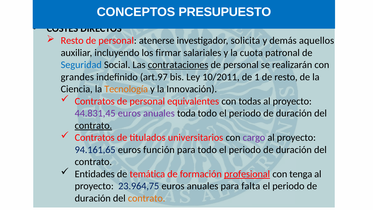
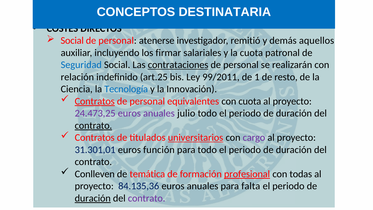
PRESUPUESTO: PRESUPUESTO -> DESTINATARIA (225, 12)
Resto: Resto -> Social (72, 41)
solicita: solicita -> remitió (245, 41)
grandes: grandes -> relación (77, 77)
art.97: art.97 -> art.25 (154, 77)
10/2011: 10/2011 -> 99/2011 (221, 77)
Tecnología colour: orange -> blue (126, 89)
Contratos underline: none -> present (95, 101)
con todas: todas -> cuota (250, 101)
44.831,45: 44.831,45 -> 24.473,25 (95, 113)
toda: toda -> julio (186, 113)
universitarios underline: none -> present (196, 137)
94.161,65: 94.161,65 -> 31.301,01 (95, 150)
Entidades: Entidades -> Conlleven (95, 174)
tenga: tenga -> todas (301, 174)
23.964,75: 23.964,75 -> 84.135,36 (139, 186)
duración underline: none -> present (93, 198)
contrato colour: orange -> purple (147, 198)
